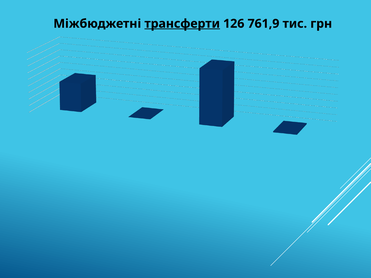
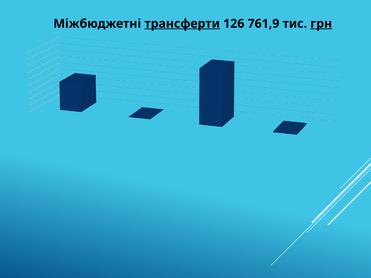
грн underline: none -> present (321, 24)
